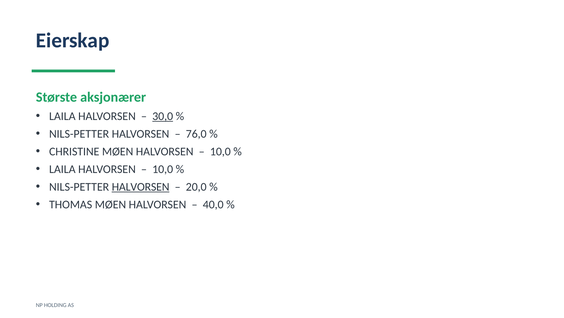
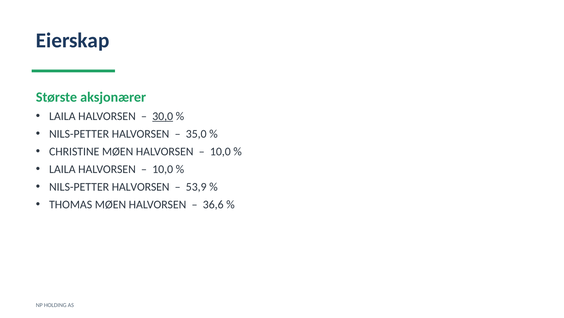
76,0: 76,0 -> 35,0 (196, 134)
HALVORSEN underline: present -> none (141, 187)
20,0: 20,0 -> 53,9 (196, 187)
40,0: 40,0 -> 36,6 (213, 204)
